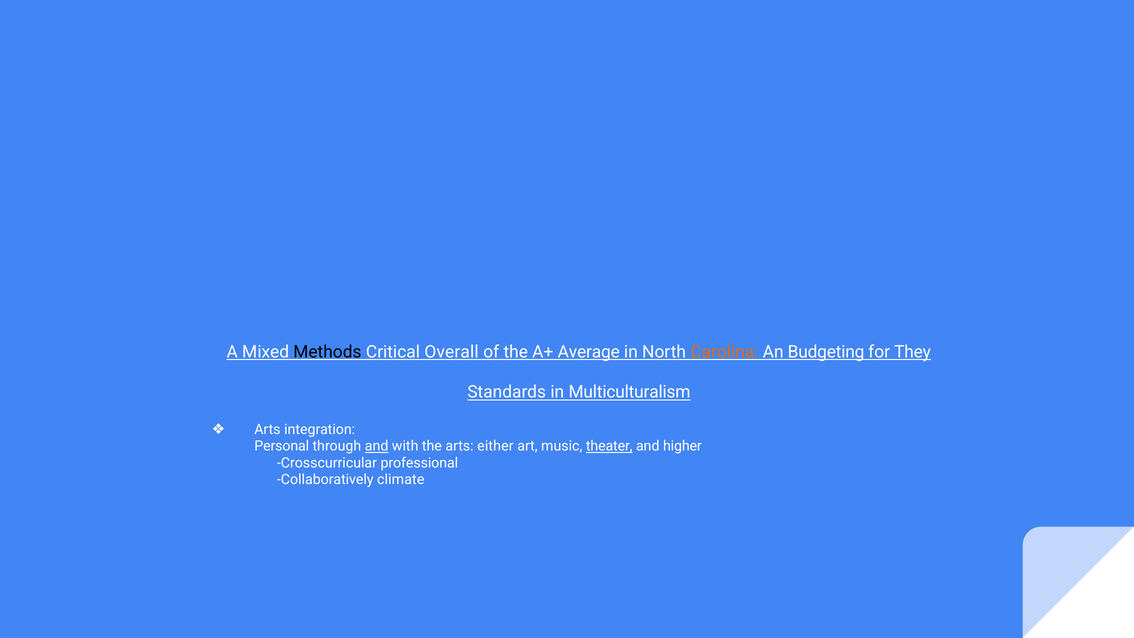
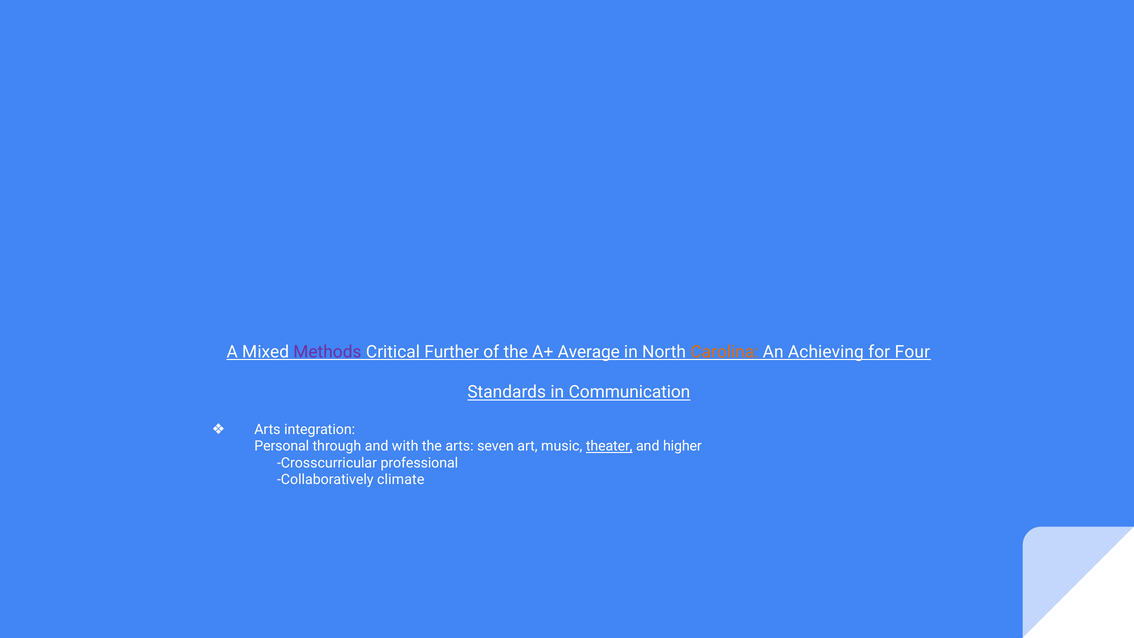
Methods colour: black -> purple (327, 352)
Overall: Overall -> Further (452, 352)
Budgeting: Budgeting -> Achieving (826, 352)
They: They -> Four (912, 352)
Multiculturalism: Multiculturalism -> Communication (629, 392)
and underline: present -> none (377, 446)
either: either -> seven (496, 446)
